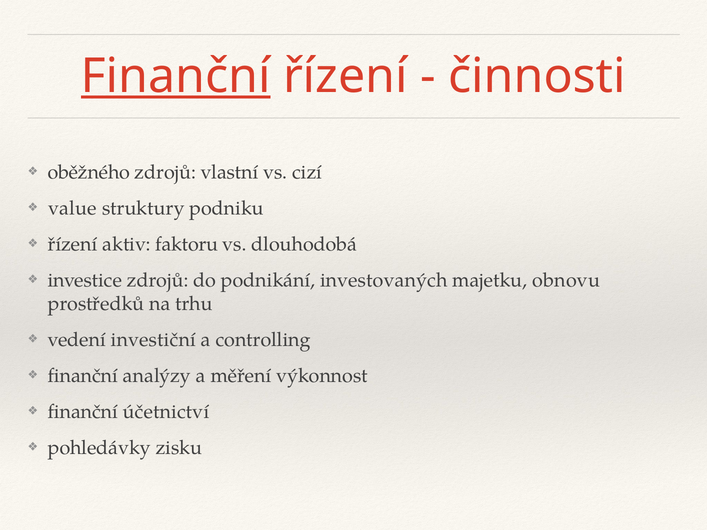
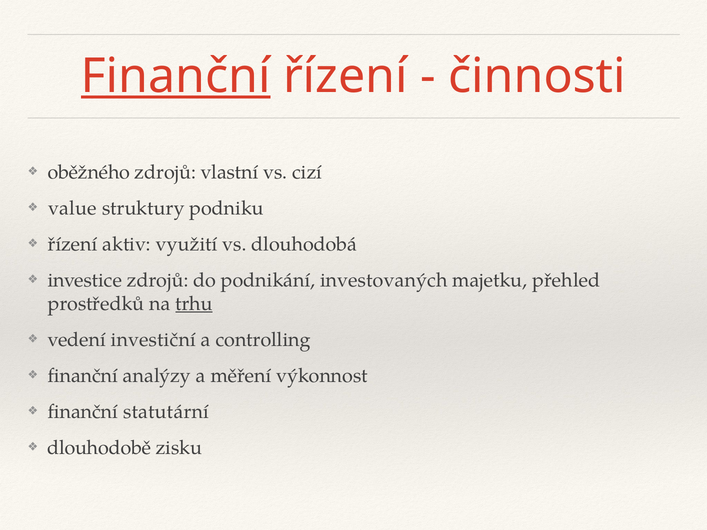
faktoru: faktoru -> využití (187, 244)
obnovu: obnovu -> přehled (566, 280)
trhu underline: none -> present (194, 304)
účetnictví: účetnictví -> statutární (166, 412)
pohledávky: pohledávky -> dlouhodobě (99, 448)
